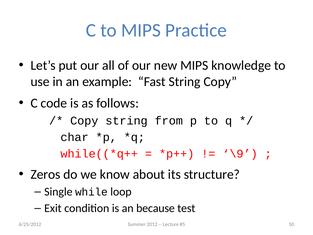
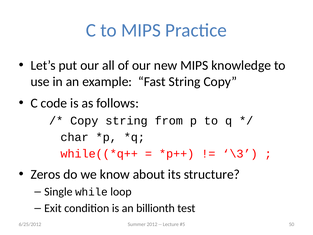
\9: \9 -> \3 (240, 154)
because: because -> billionth (156, 208)
